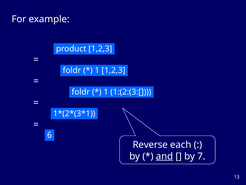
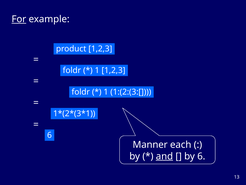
For underline: none -> present (19, 19)
Reverse: Reverse -> Manner (150, 144)
by 7: 7 -> 6 (201, 156)
